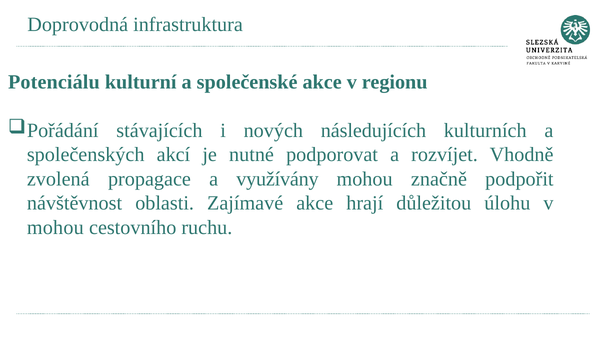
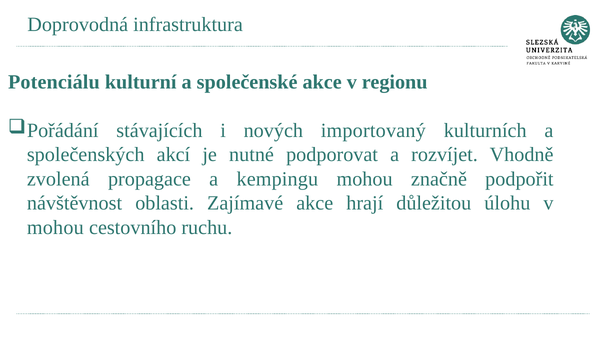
následujících: následujících -> importovaný (373, 130)
využívány: využívány -> kempingu (277, 179)
